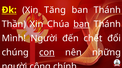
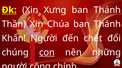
Tăng: Tăng -> Xưng (55, 10)
ban underline: present -> none (82, 24)
Mình: Mình -> Khẩn (14, 39)
